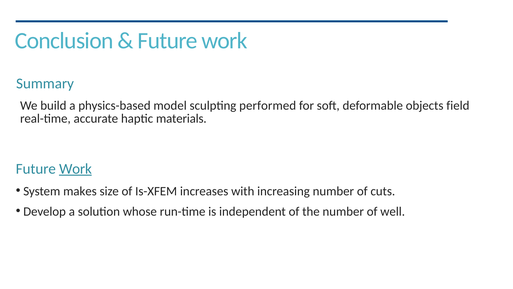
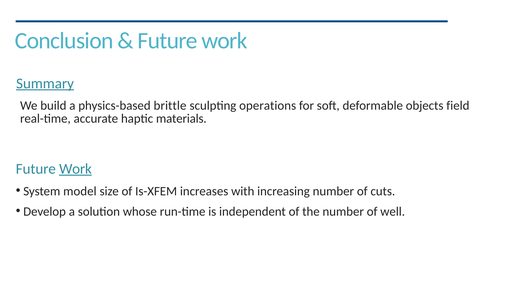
Summary underline: none -> present (45, 83)
model: model -> brittle (170, 105)
performed: performed -> operations (268, 105)
makes: makes -> model (80, 191)
